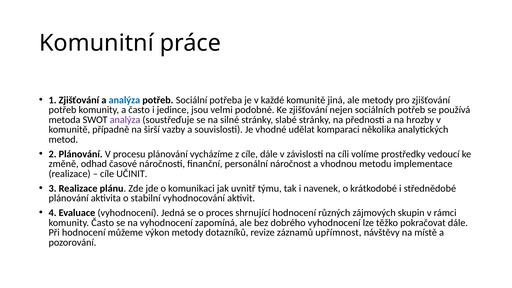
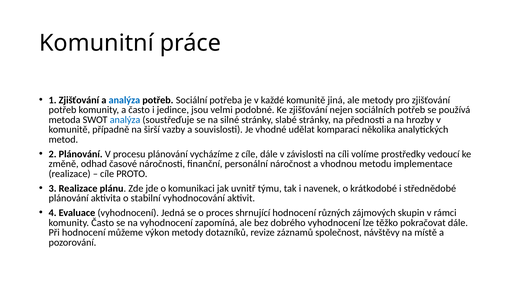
analýza colour: purple -> blue (125, 120)
UČINIT: UČINIT -> PROTO (132, 174)
upřímnost: upřímnost -> společnost (338, 233)
